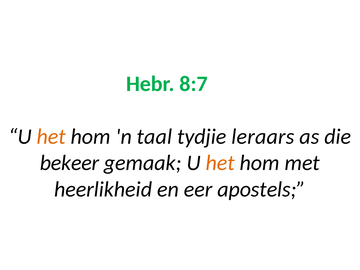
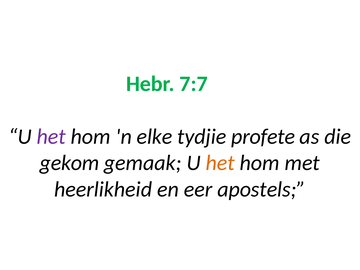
8:7: 8:7 -> 7:7 (194, 84)
het colour: orange -> purple (51, 137)
taal: taal -> elke (155, 137)
leraars: leraars -> profete (263, 137)
bekeer: bekeer -> gekom (69, 163)
